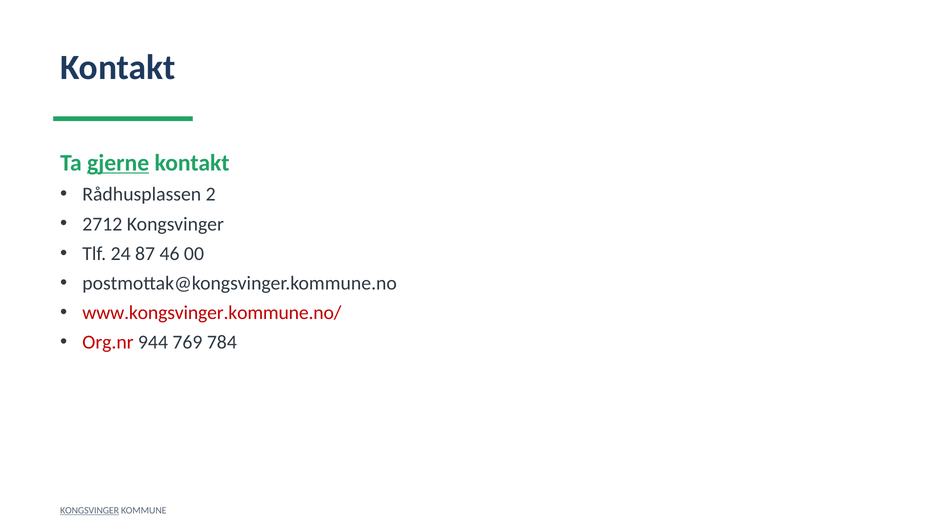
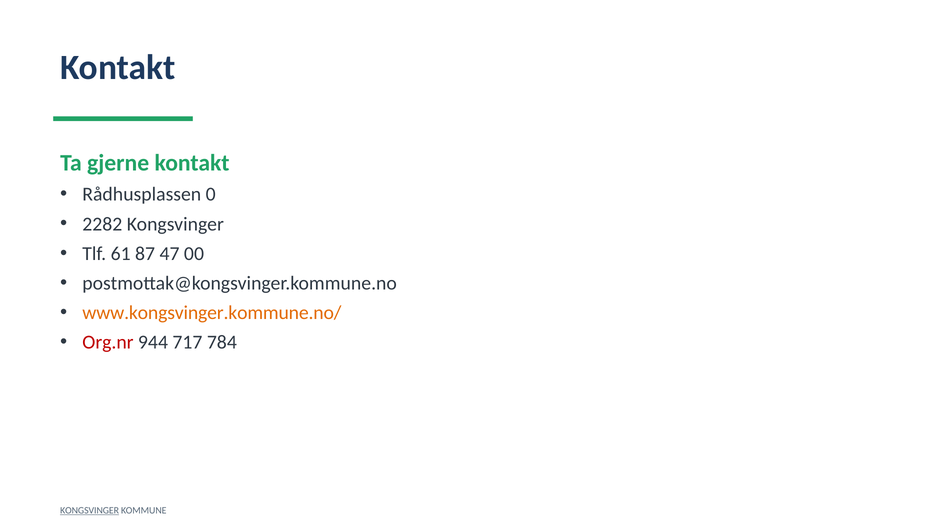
gjerne underline: present -> none (118, 163)
2: 2 -> 0 (211, 195)
2712: 2712 -> 2282 (102, 224)
24: 24 -> 61 (121, 254)
46: 46 -> 47 (170, 254)
www.kongsvinger.kommune.no/ colour: red -> orange (212, 313)
769: 769 -> 717 (187, 342)
